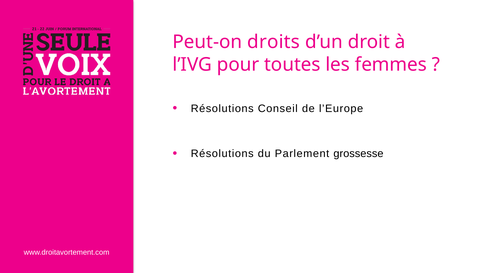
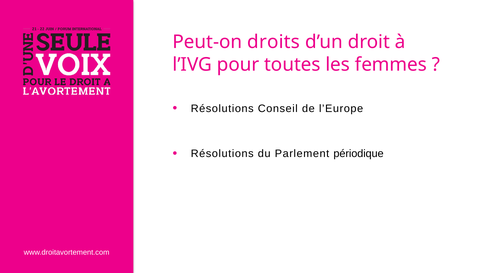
grossesse: grossesse -> périodique (359, 154)
